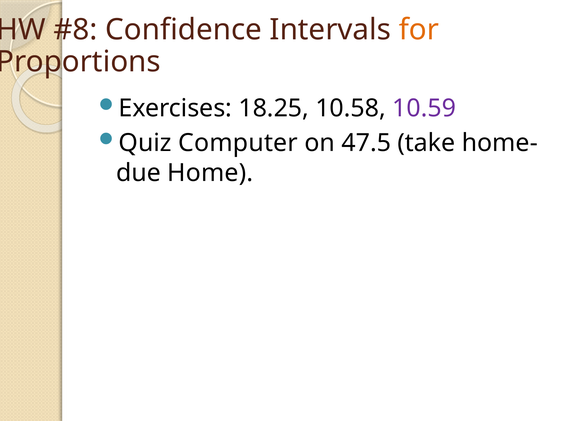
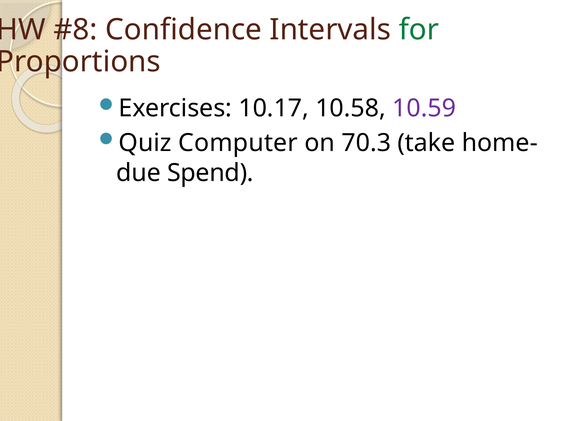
for colour: orange -> green (419, 30)
18.25: 18.25 -> 10.17 (274, 108)
47.5: 47.5 -> 70.3 (366, 143)
Home: Home -> Spend (210, 173)
